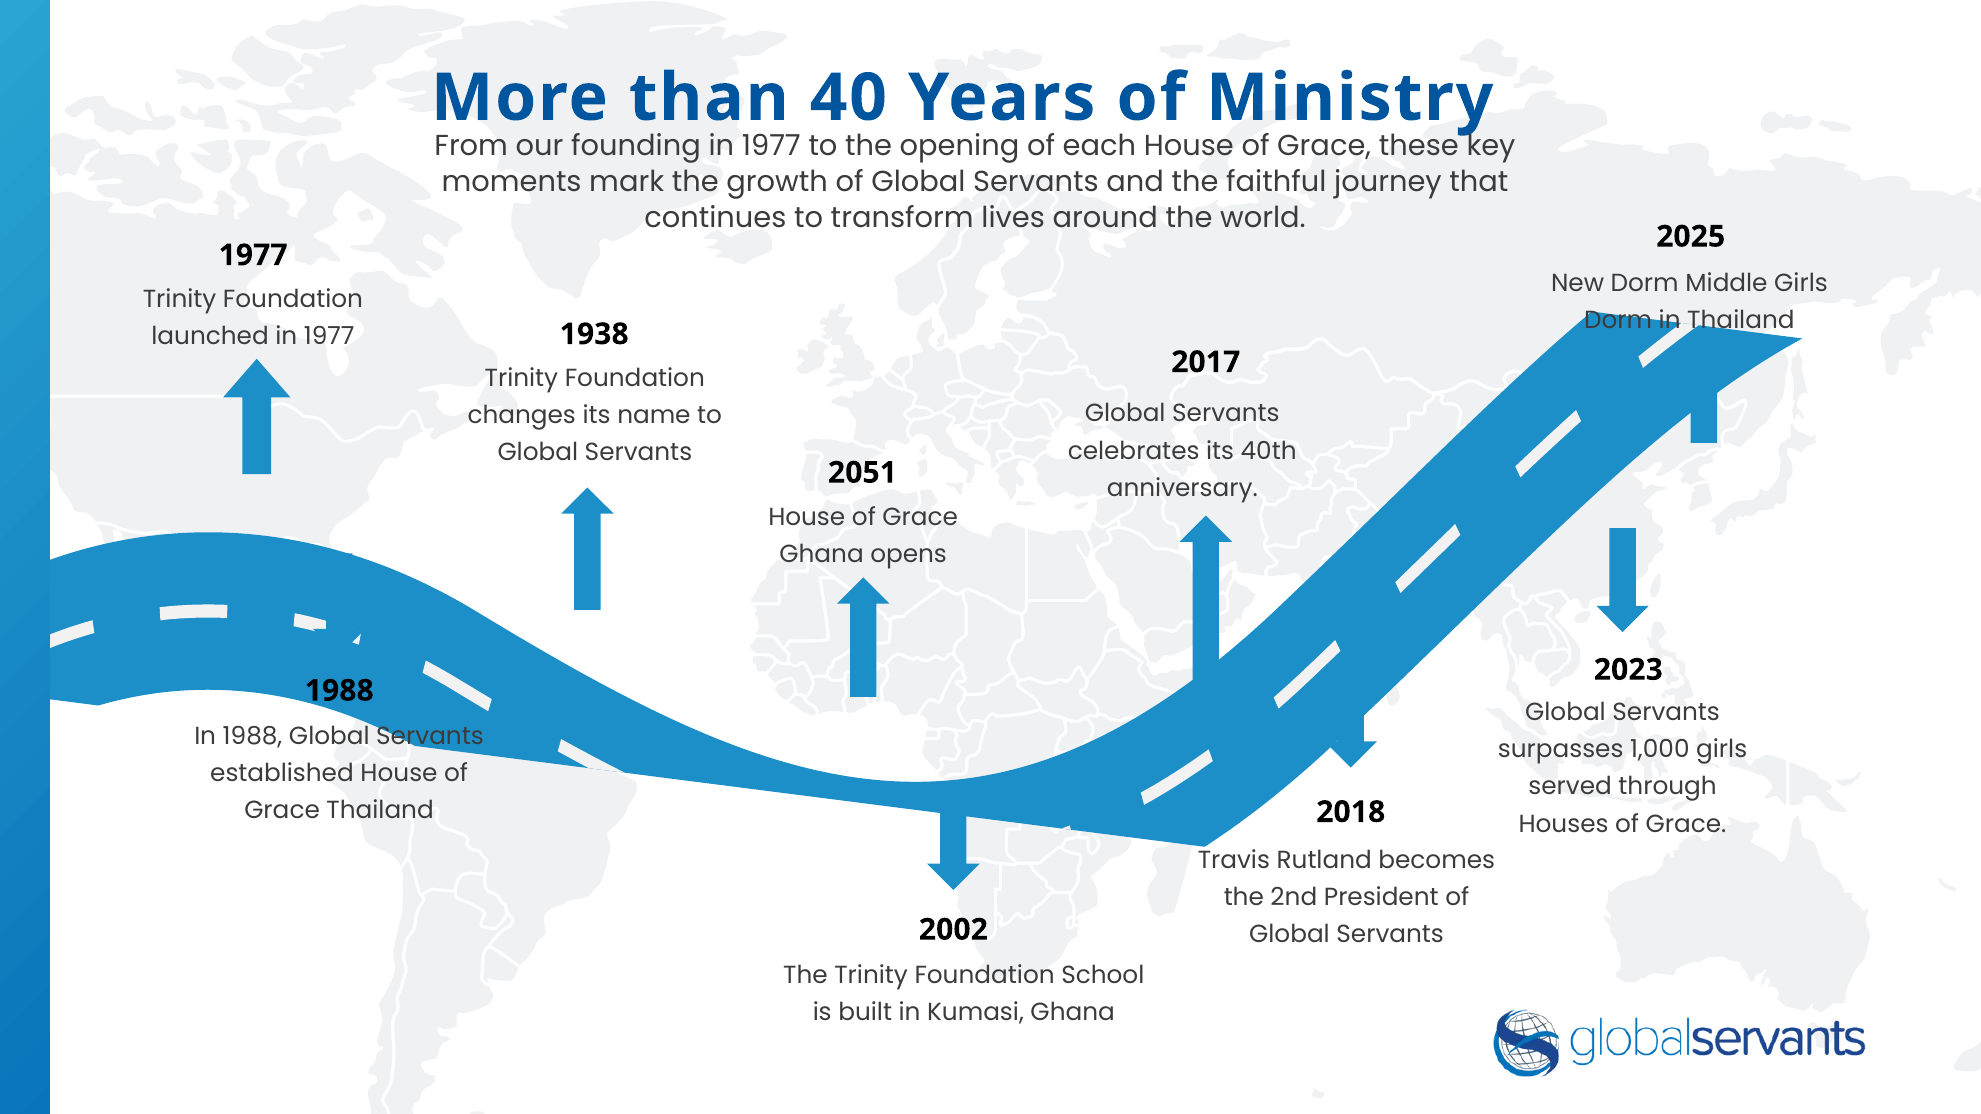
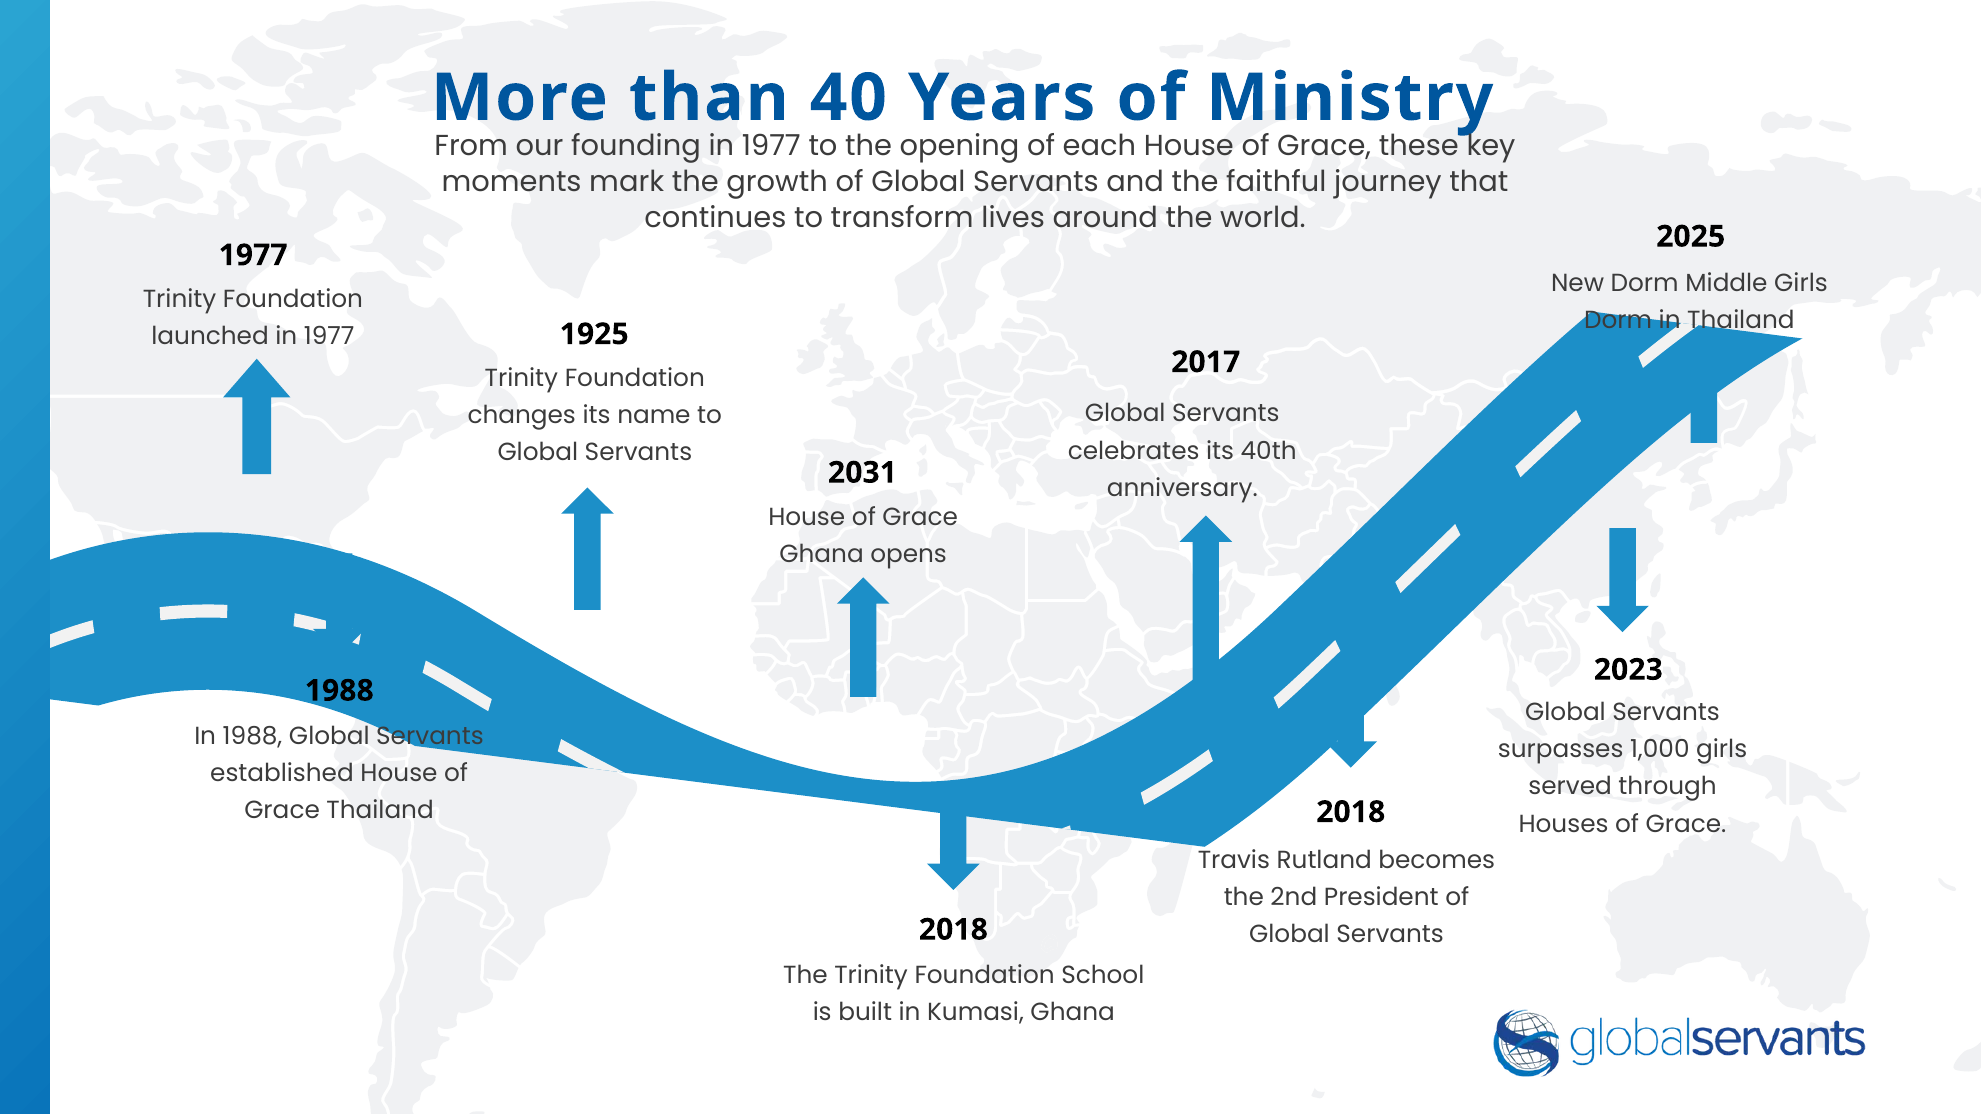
1938: 1938 -> 1925 (594, 334)
2051: 2051 -> 2031 (862, 473)
2002: 2002 -> 2018 (953, 930)
